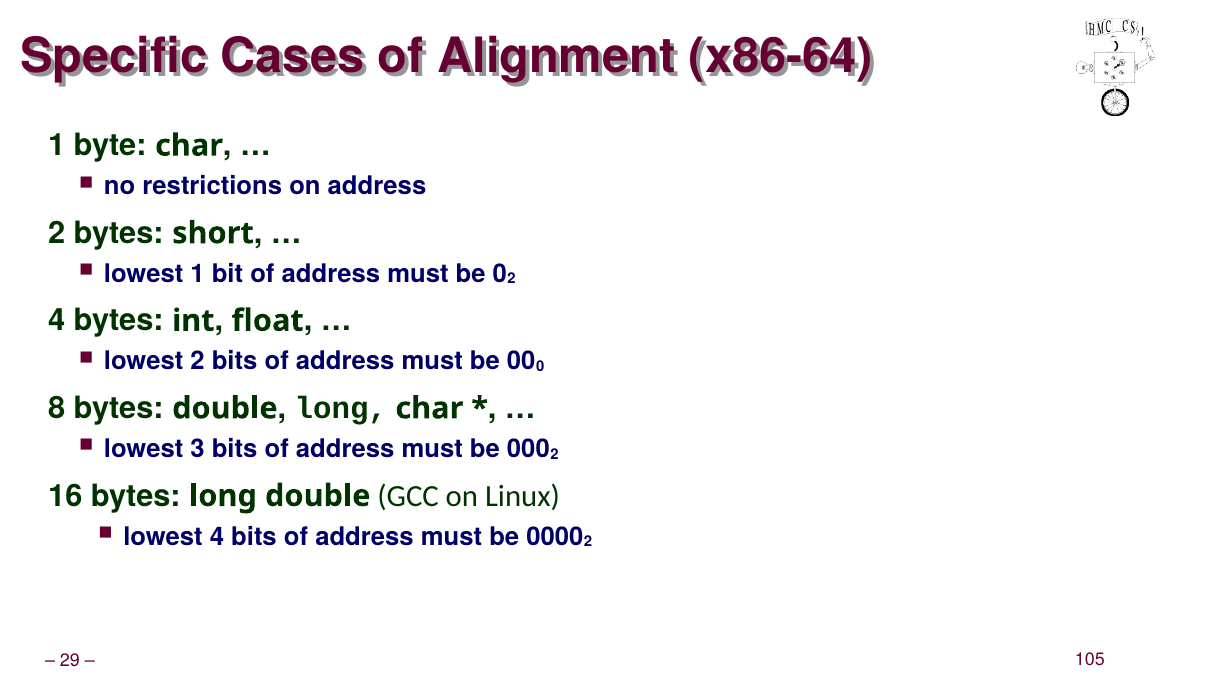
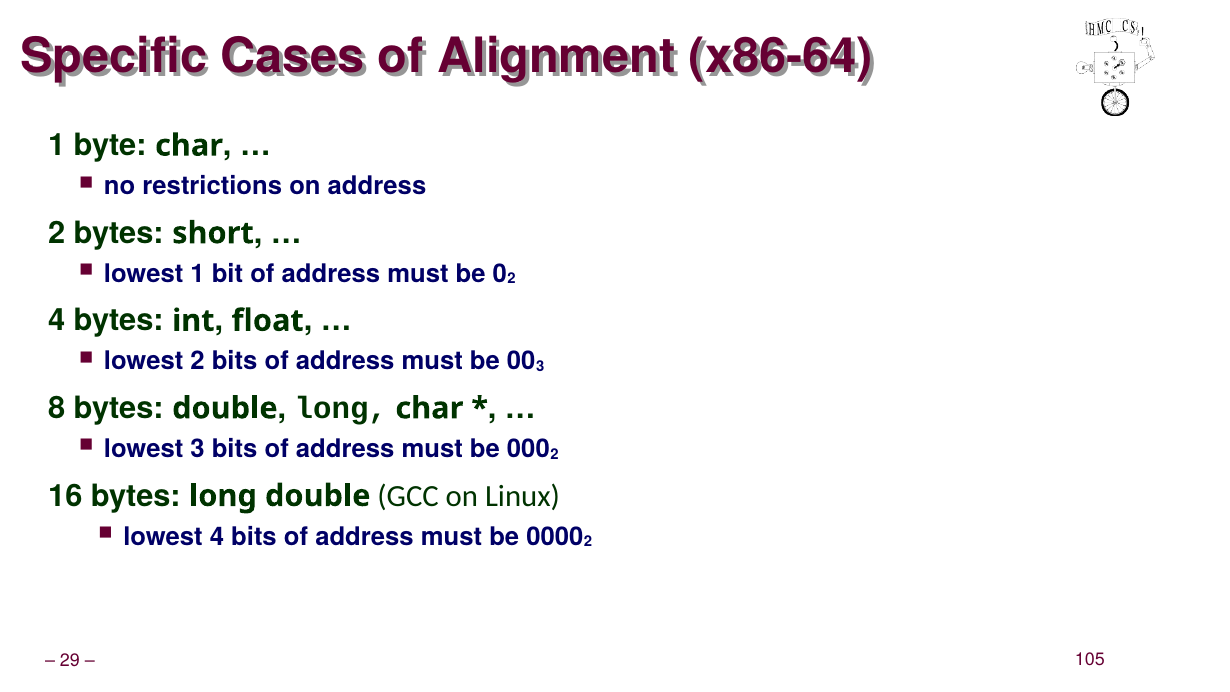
0: 0 -> 3 (540, 366)
